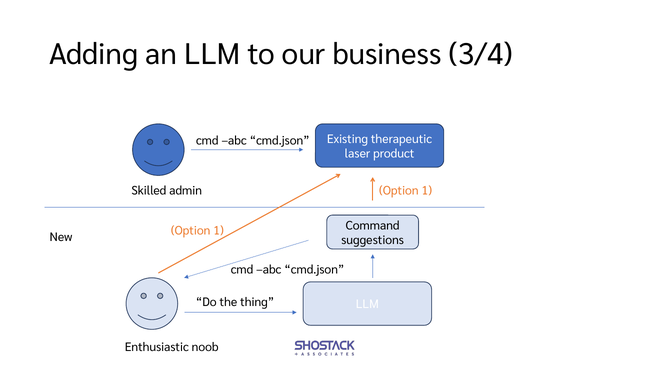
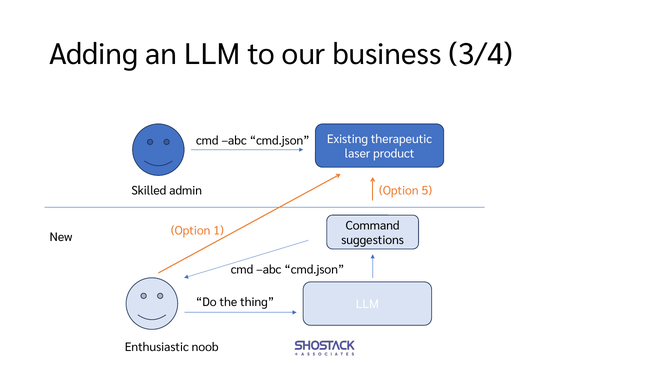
1: 1 -> 5 (427, 191)
